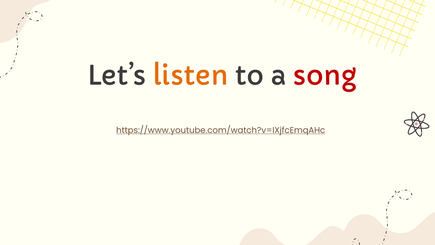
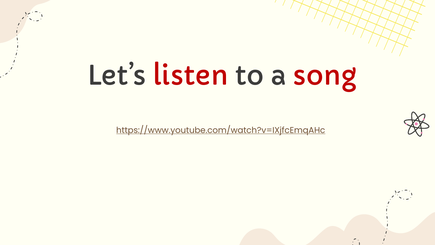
listen colour: orange -> red (191, 76)
